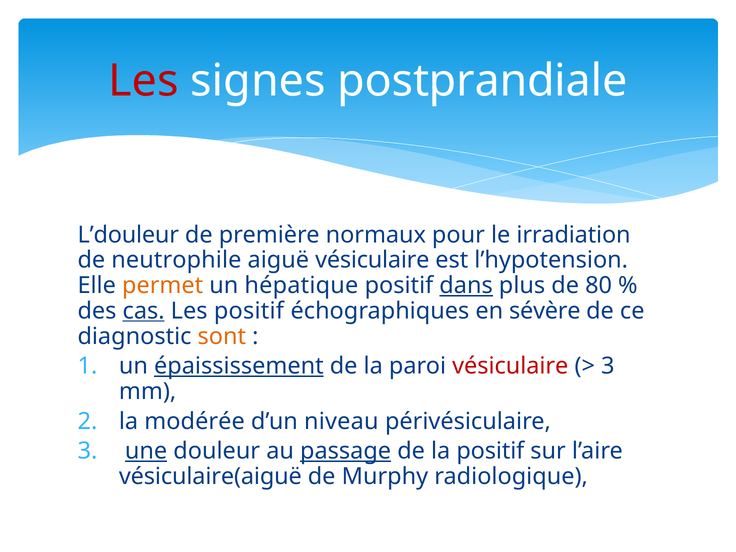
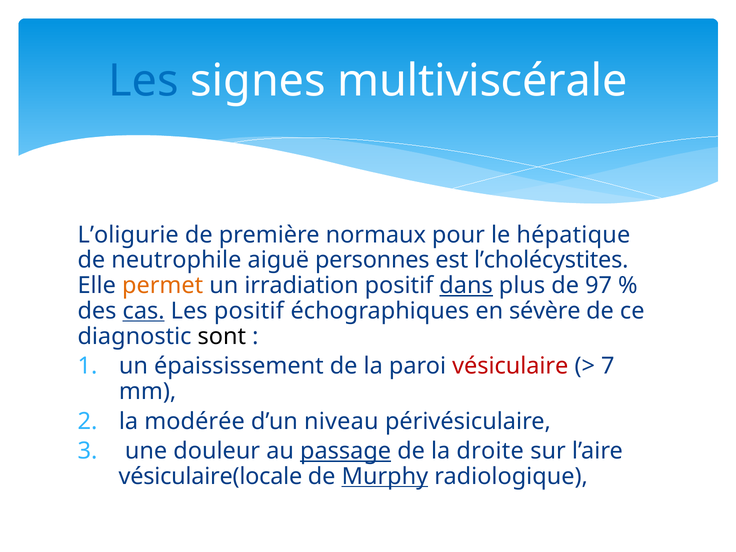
Les colour: red -> blue (143, 81)
postprandiale: postprandiale -> multiviscérale (482, 81)
L’douleur: L’douleur -> L’oligurie (128, 235)
irradiation: irradiation -> hépatique (573, 235)
aiguë vésiculaire: vésiculaire -> personnes (372, 260)
l’hypotension: l’hypotension -> l’cholécystites (551, 260)
hépatique: hépatique -> irradiation (302, 286)
80: 80 -> 97 (599, 286)
sont colour: orange -> black (222, 336)
épaississement underline: present -> none (239, 366)
3: 3 -> 7 (608, 366)
une underline: present -> none (146, 451)
la positif: positif -> droite (490, 451)
vésiculaire(aiguë: vésiculaire(aiguë -> vésiculaire(locale (210, 476)
Murphy underline: none -> present (385, 476)
